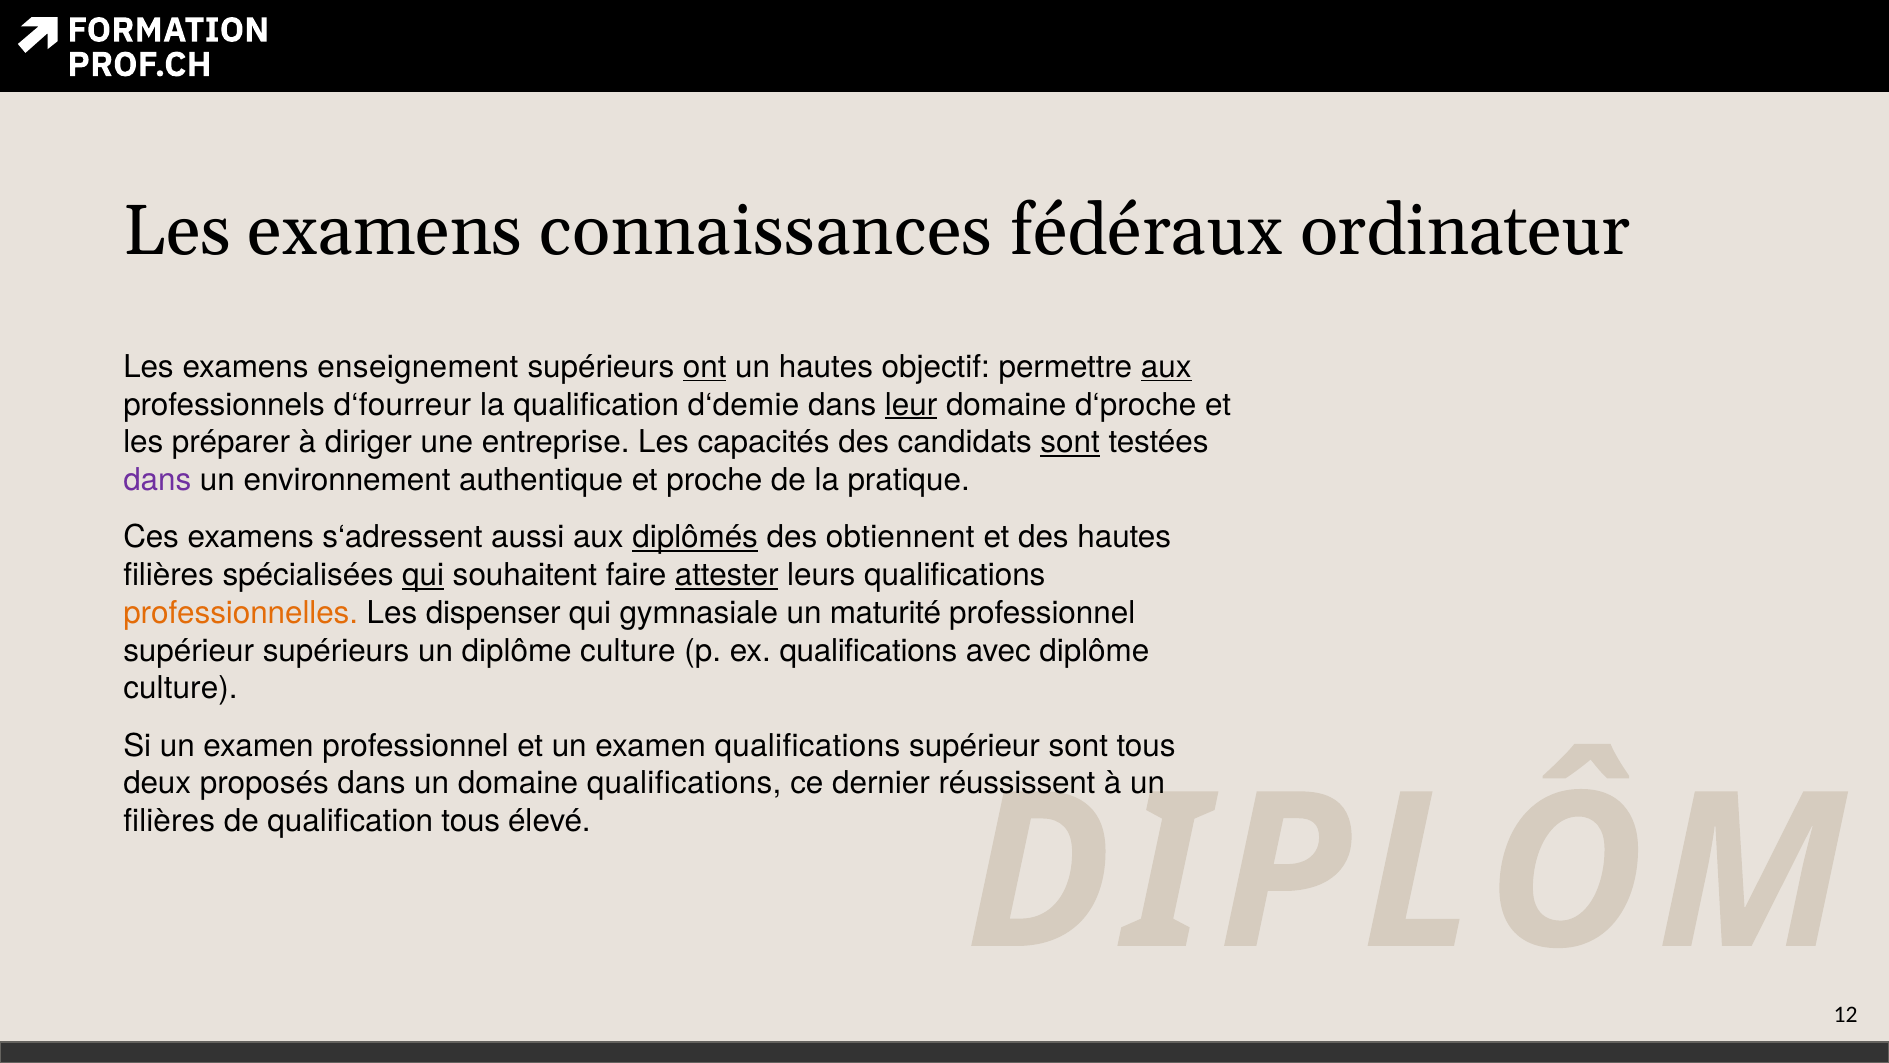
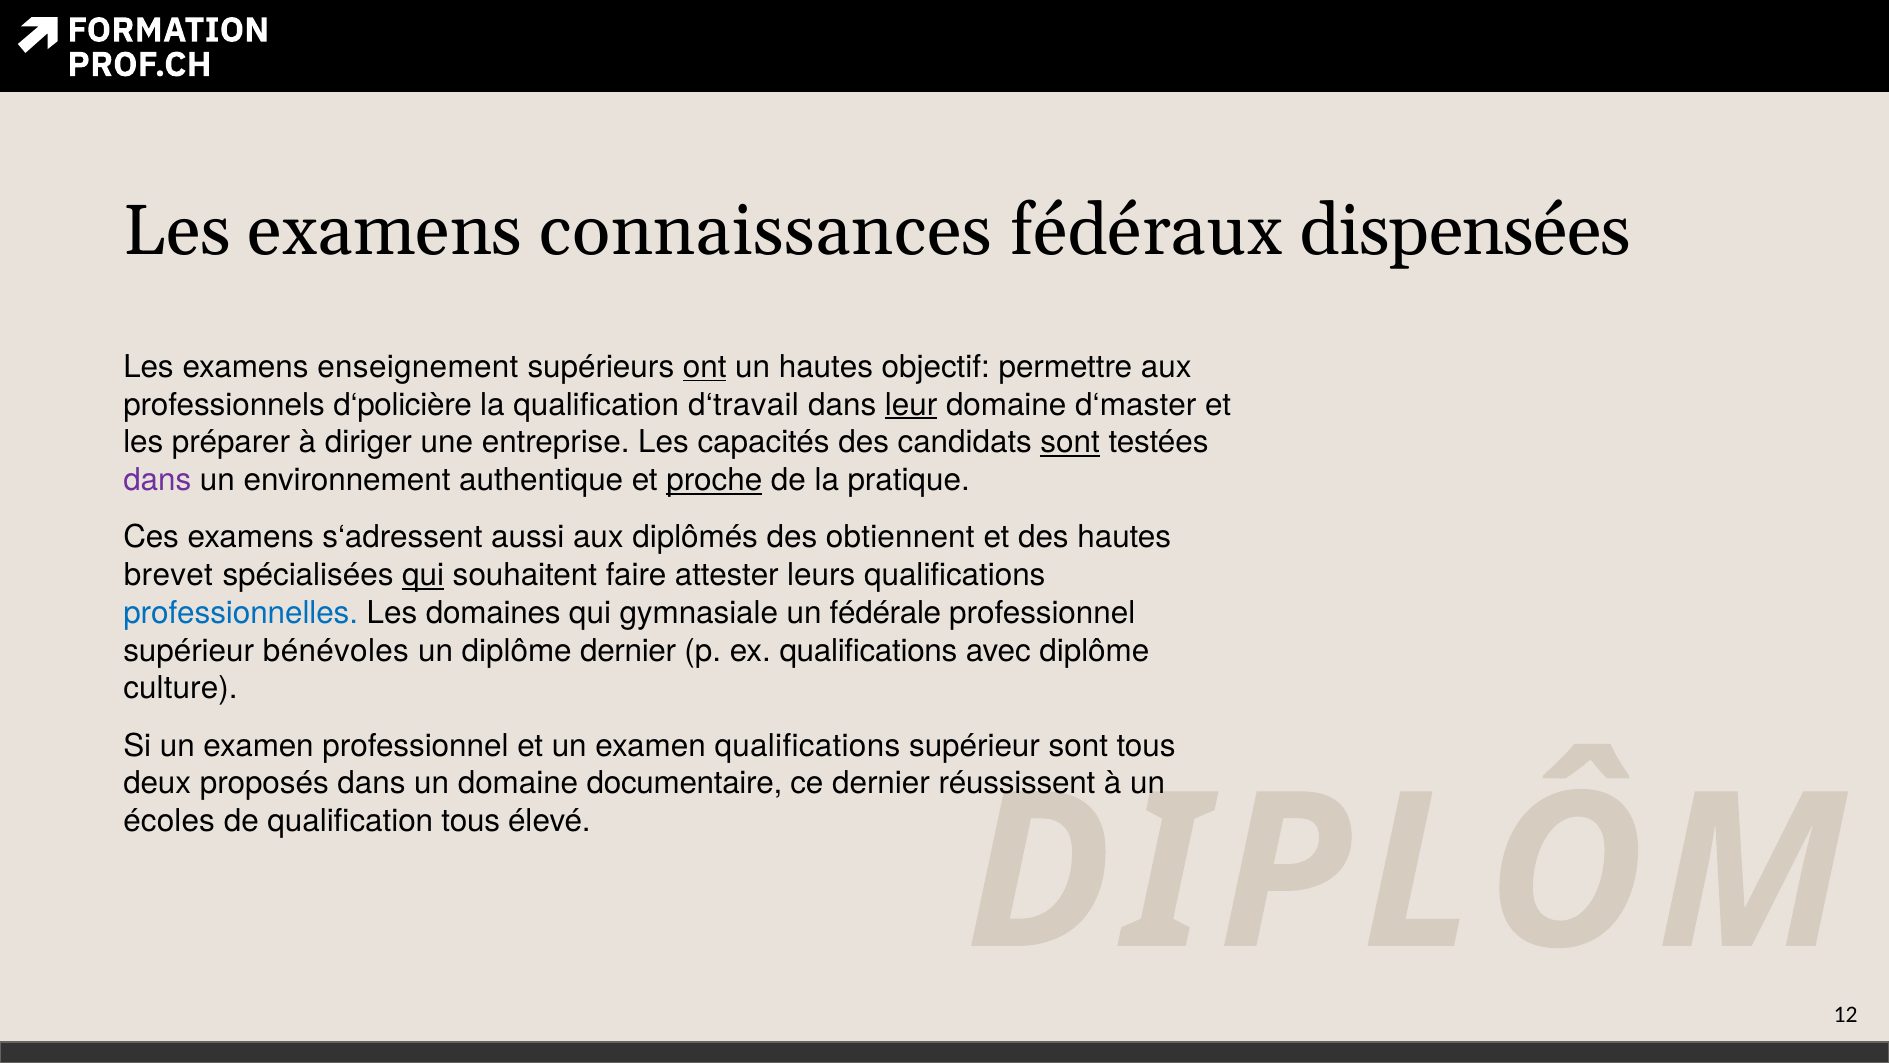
ordinateur: ordinateur -> dispensées (1466, 231)
aux underline: present -> none (1166, 367)
d‘fourreur: d‘fourreur -> d‘policière (403, 405)
d‘demie: d‘demie -> d‘travail (743, 405)
d‘proche: d‘proche -> d‘master (1136, 405)
proche underline: none -> present (714, 480)
diplômés underline: present -> none (695, 537)
filières: filières -> brevet (168, 575)
attester underline: present -> none (727, 575)
professionnelles colour: orange -> blue (241, 613)
dispenser: dispenser -> domaines (493, 613)
maturité: maturité -> fédérale (885, 613)
supérieur supérieurs: supérieurs -> bénévoles (336, 650)
un diplôme culture: culture -> dernier (628, 650)
domaine qualifications: qualifications -> documentaire (684, 783)
filières: filières -> écoles (169, 821)
